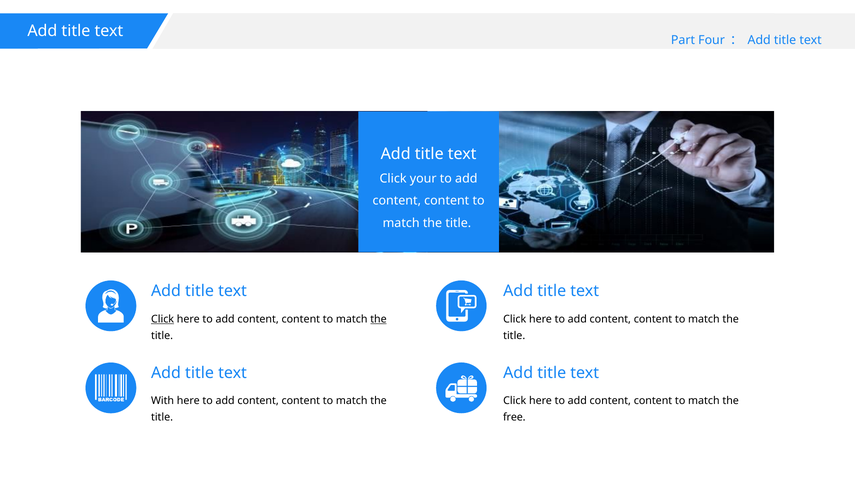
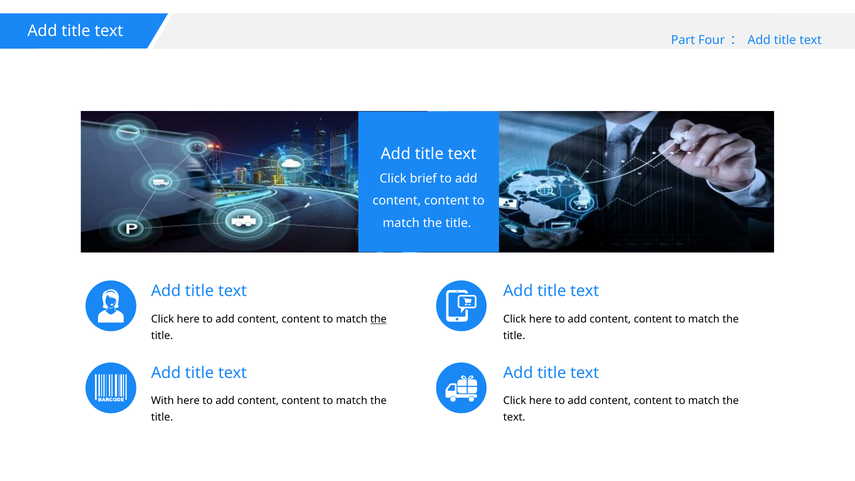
your: your -> brief (423, 178)
Click underline: present -> none (163, 319)
free: free -> text (514, 417)
